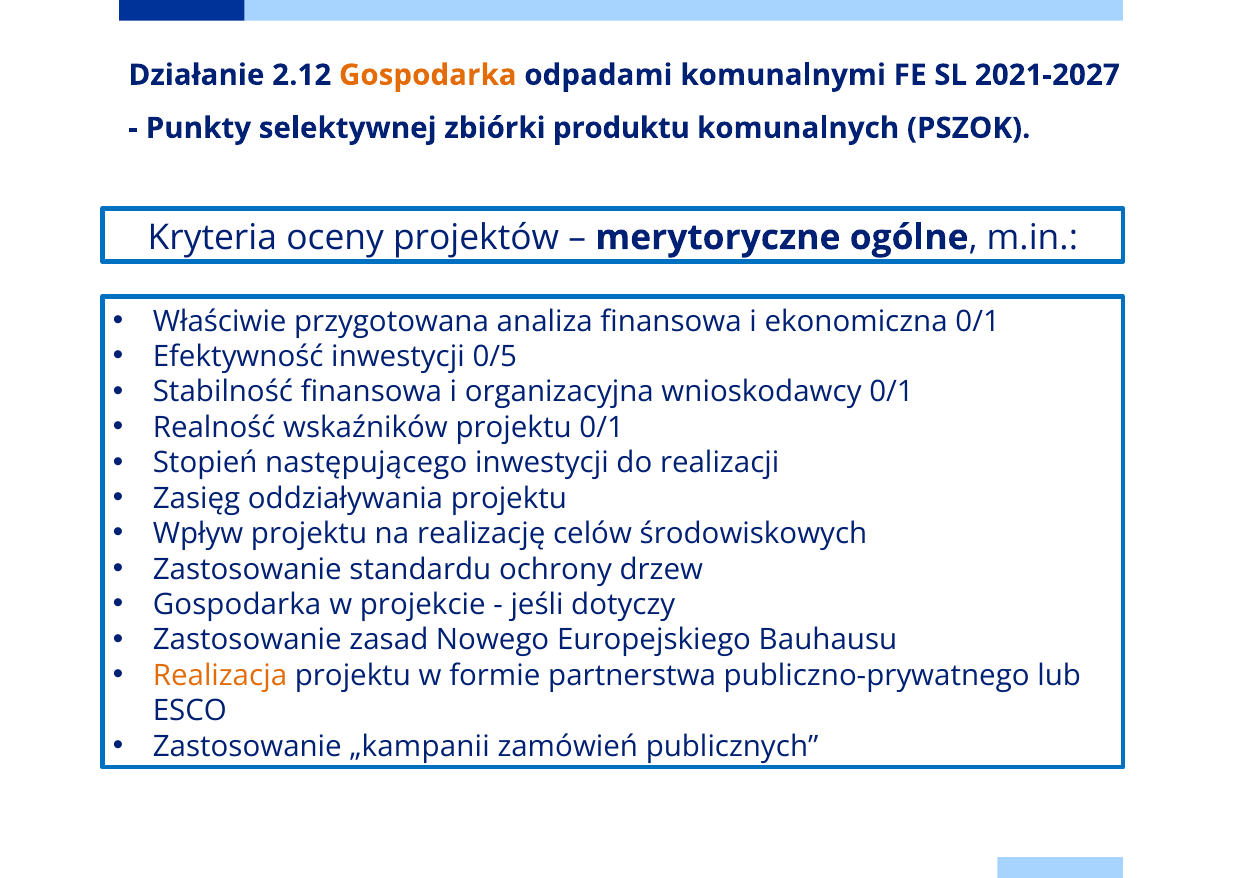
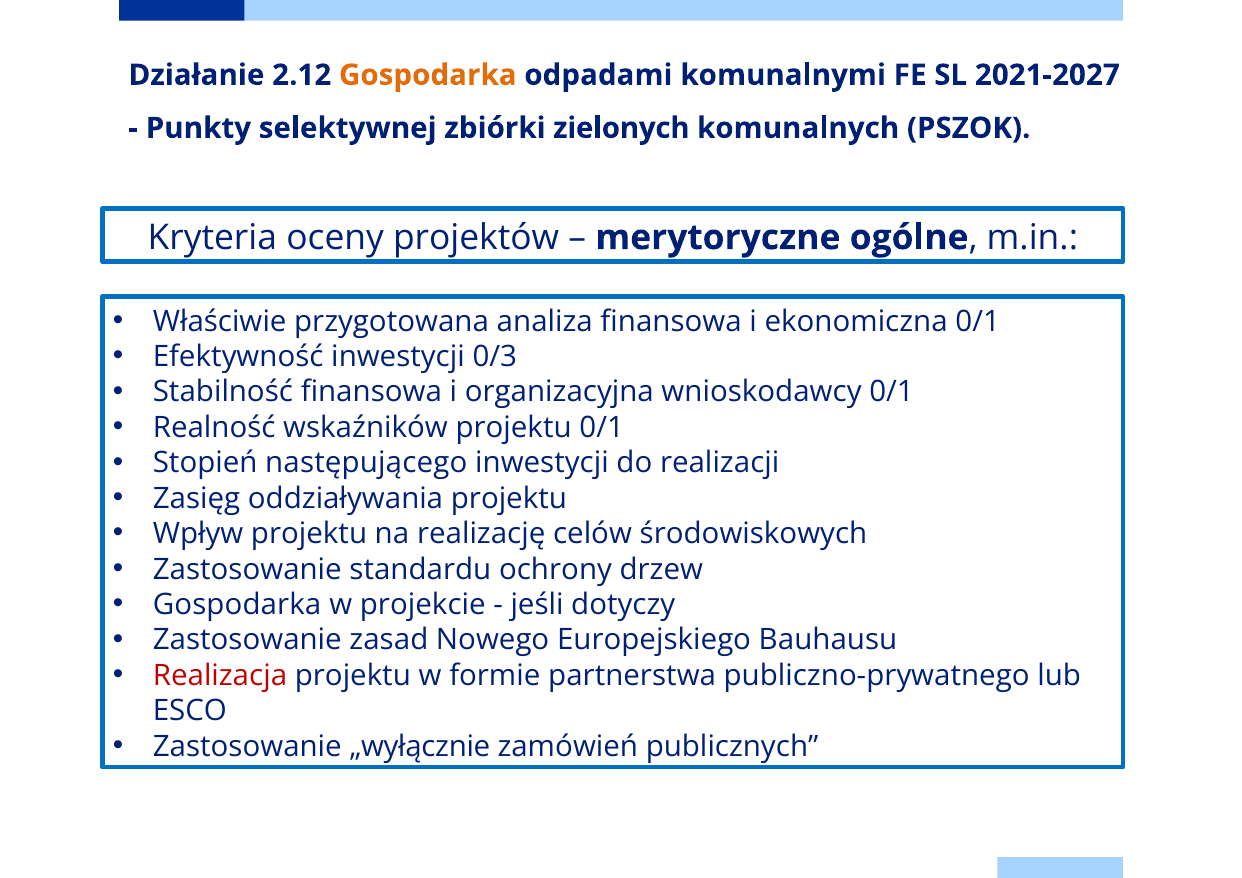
produktu: produktu -> zielonych (621, 128)
0/5: 0/5 -> 0/3 (495, 357)
Realizacja colour: orange -> red (220, 676)
„kampanii: „kampanii -> „wyłącznie (420, 747)
